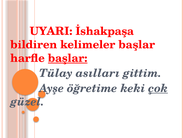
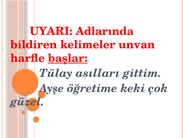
İshakpaşa: İshakpaşa -> Adlarında (105, 31)
kelimeler başlar: başlar -> unvan (137, 44)
çok underline: present -> none (158, 88)
